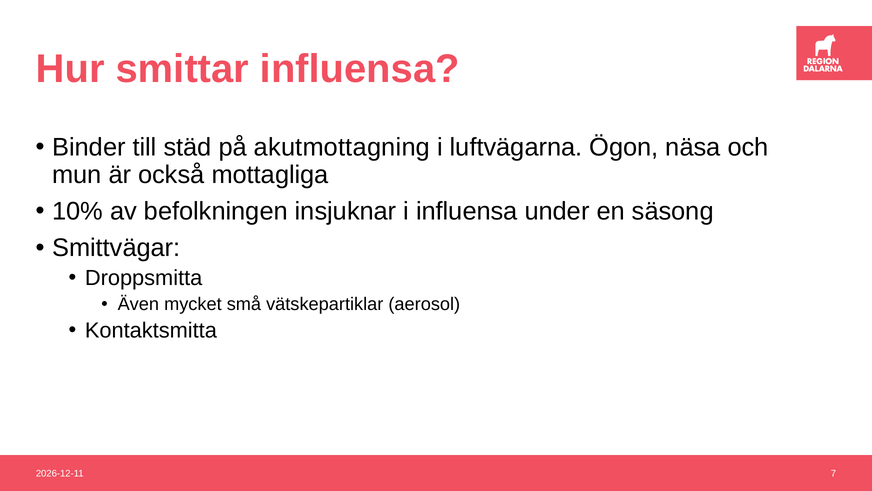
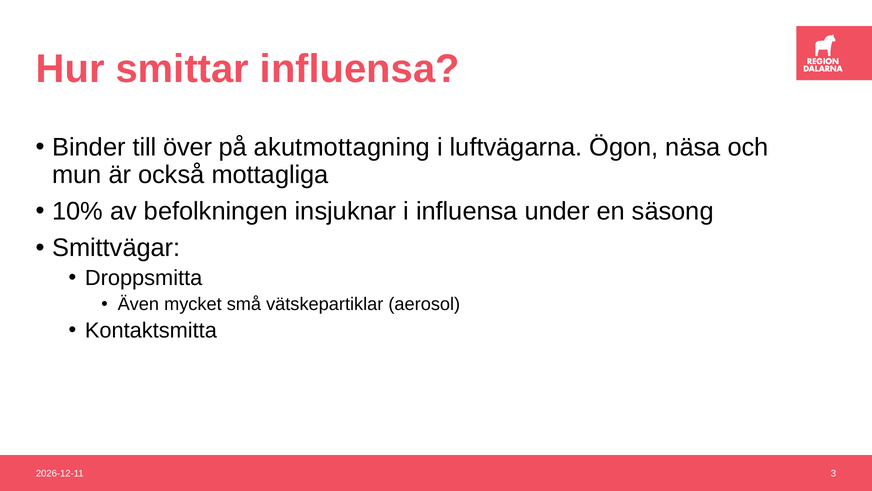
städ: städ -> över (188, 147)
7: 7 -> 3 (834, 473)
